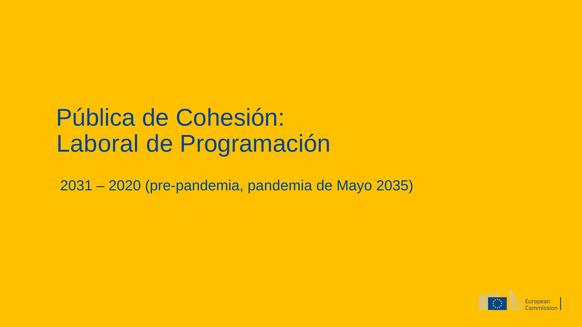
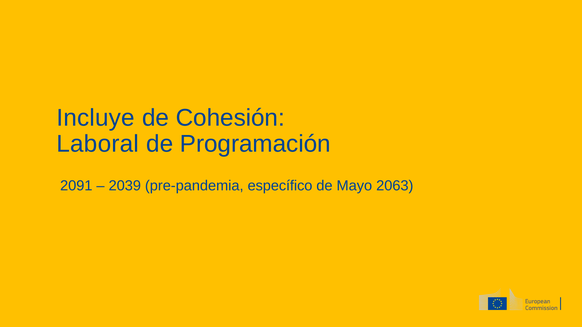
Pública: Pública -> Incluye (96, 118)
2031: 2031 -> 2091 (76, 186)
2020: 2020 -> 2039 (125, 186)
pandemia: pandemia -> específico (280, 186)
2035: 2035 -> 2063 (395, 186)
